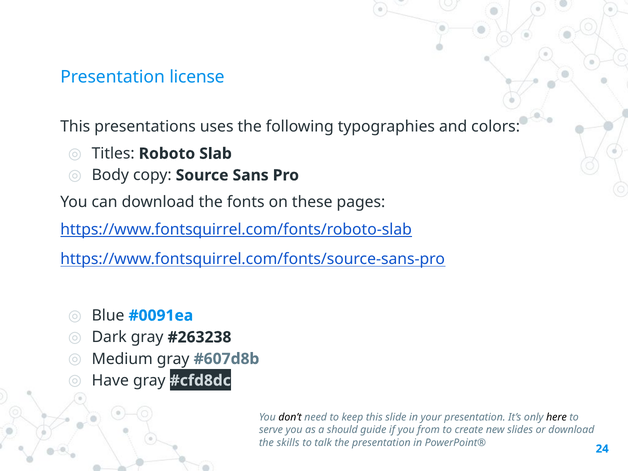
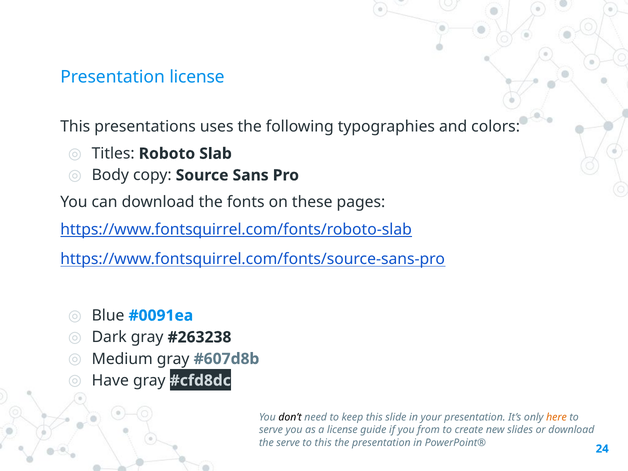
here colour: black -> orange (556, 417)
a should: should -> license (342, 430)
the skills: skills -> serve (288, 443)
to talk: talk -> this (323, 443)
